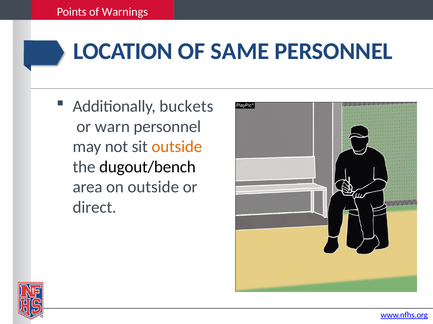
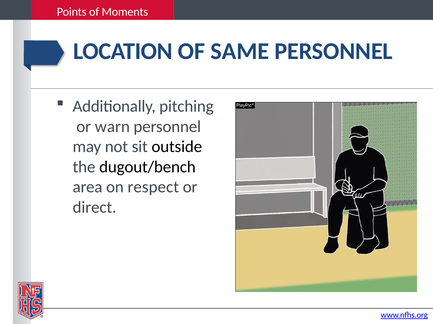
Warnings: Warnings -> Moments (125, 12)
buckets: buckets -> pitching (186, 107)
outside colour: orange -> black (177, 147)
on outside: outside -> respect (153, 187)
